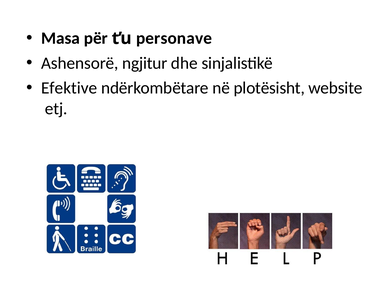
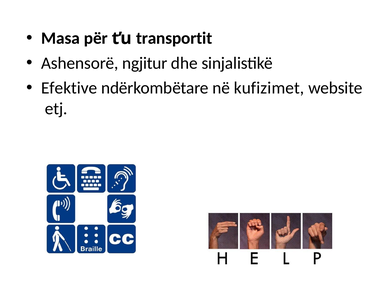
personave: personave -> transportit (174, 38)
plotësisht: plotësisht -> kufizimet (269, 88)
